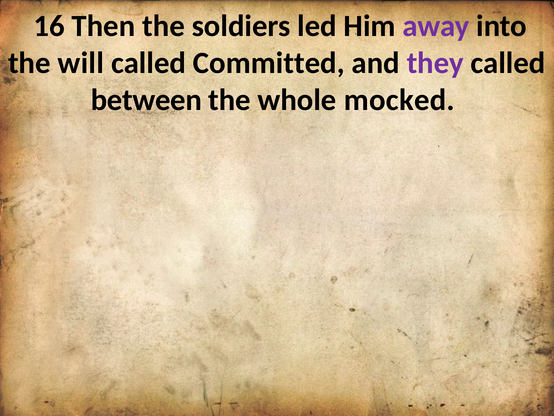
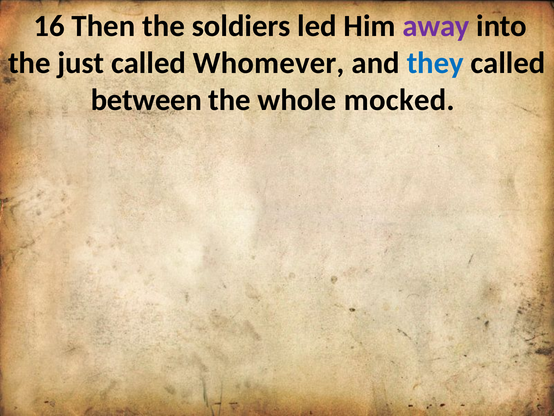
will: will -> just (81, 63)
Committed: Committed -> Whomever (269, 63)
they colour: purple -> blue (435, 63)
